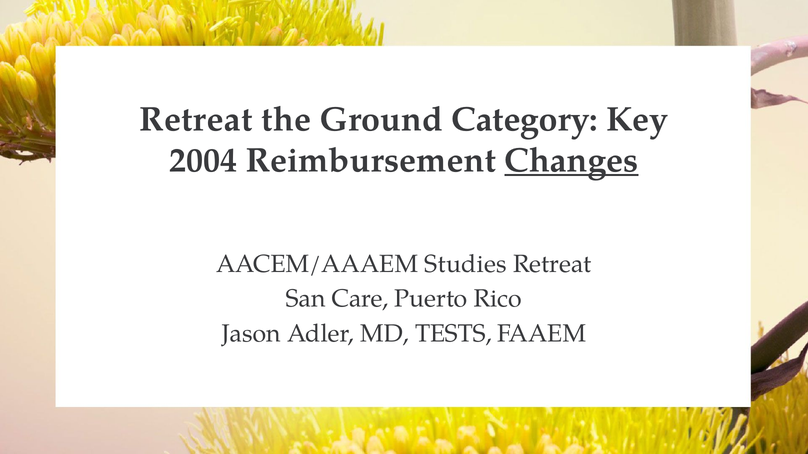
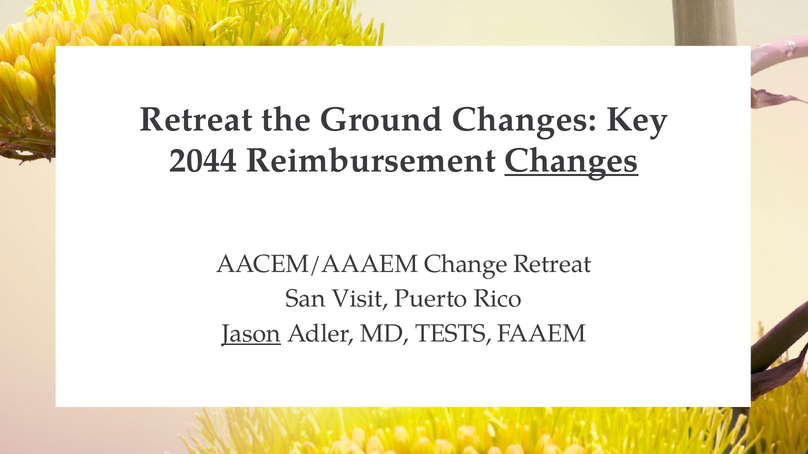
Ground Category: Category -> Changes (524, 120)
2004: 2004 -> 2044 (203, 161)
Studies: Studies -> Change (466, 264)
Care: Care -> Visit (360, 299)
Jason underline: none -> present (251, 334)
